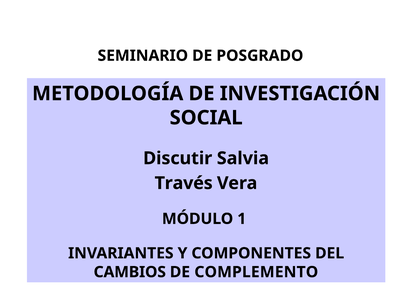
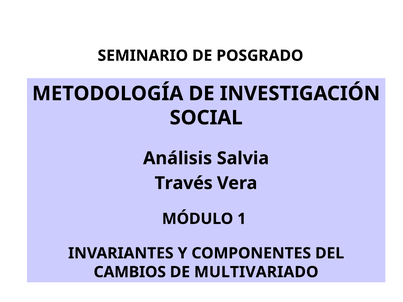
Discutir: Discutir -> Análisis (178, 158)
COMPLEMENTO: COMPLEMENTO -> MULTIVARIADO (256, 272)
